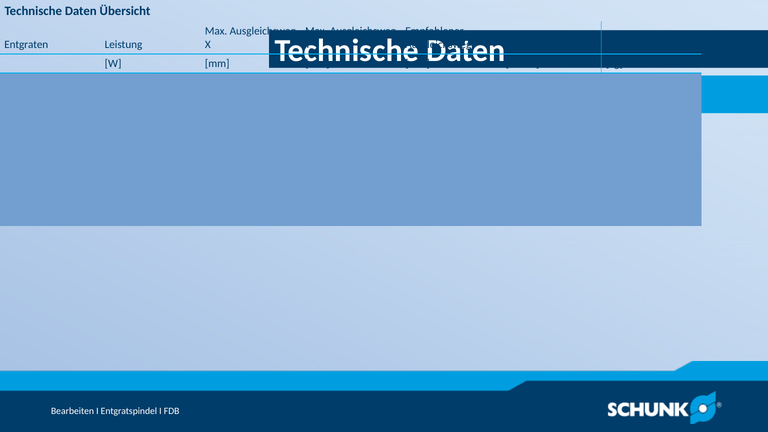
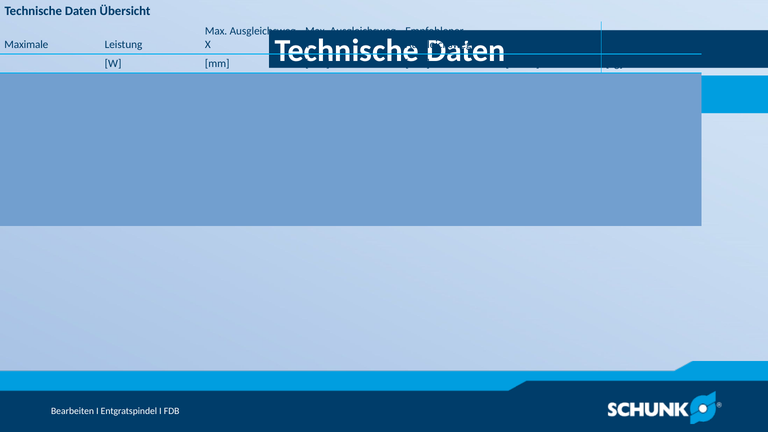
Entgraten: Entgraten -> Maximale (26, 44)
